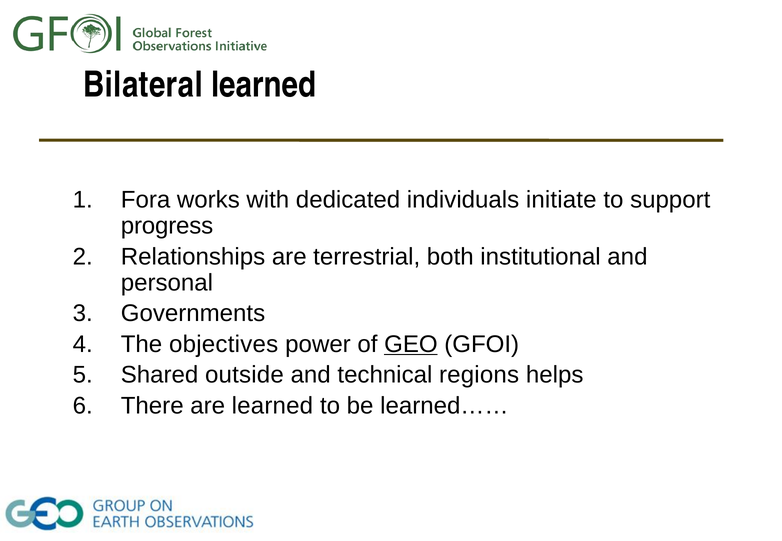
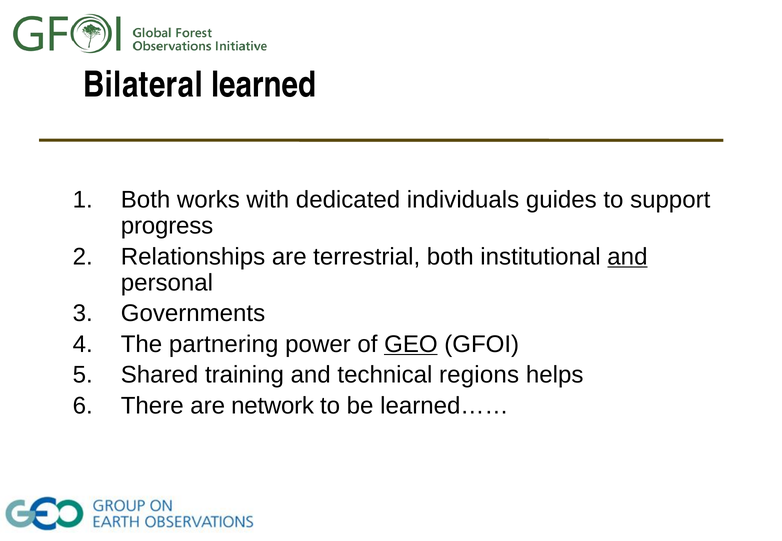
Fora: Fora -> Both (146, 200)
initiate: initiate -> guides (561, 200)
and underline: none -> present (627, 257)
objectives: objectives -> partnering (224, 344)
outside: outside -> training (244, 375)
are learned: learned -> network (273, 406)
